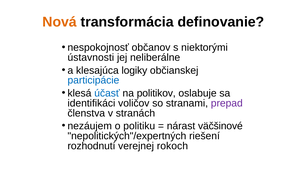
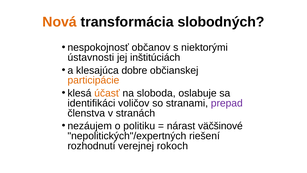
definovanie: definovanie -> slobodných (221, 22)
neliberálne: neliberálne -> inštitúciách (155, 57)
logiky: logiky -> dobre (134, 70)
participácie colour: blue -> orange (93, 80)
účasť colour: blue -> orange (107, 93)
politikov: politikov -> sloboda (156, 93)
